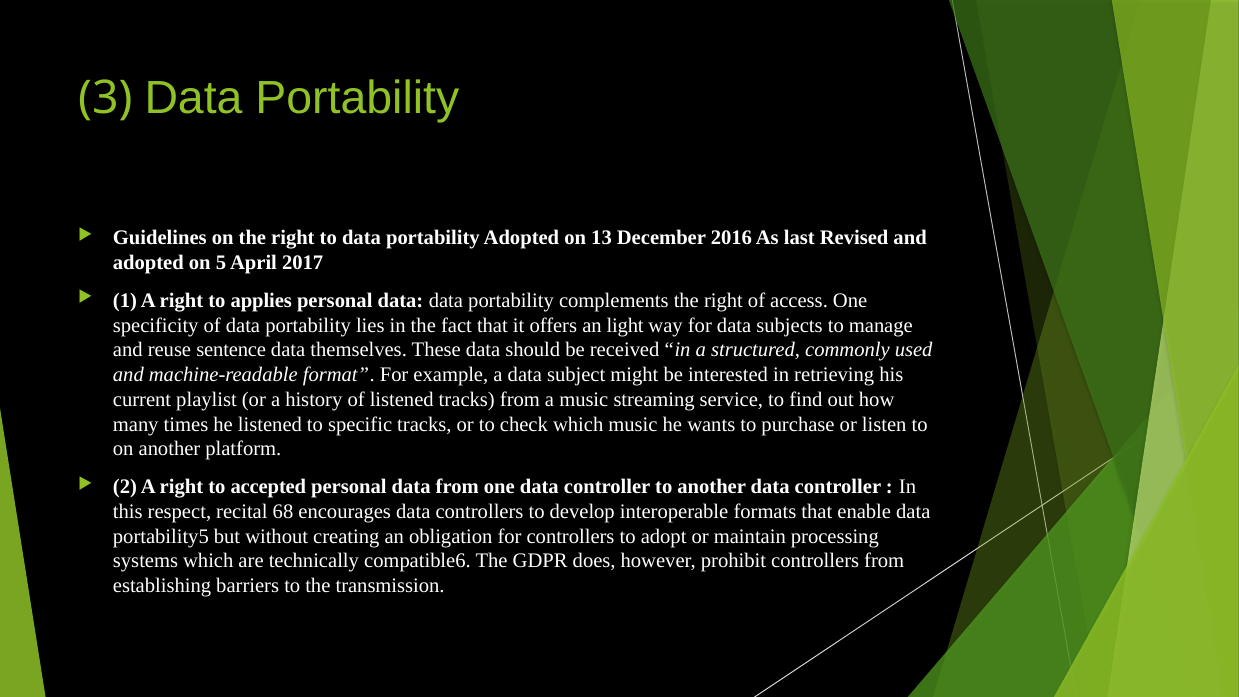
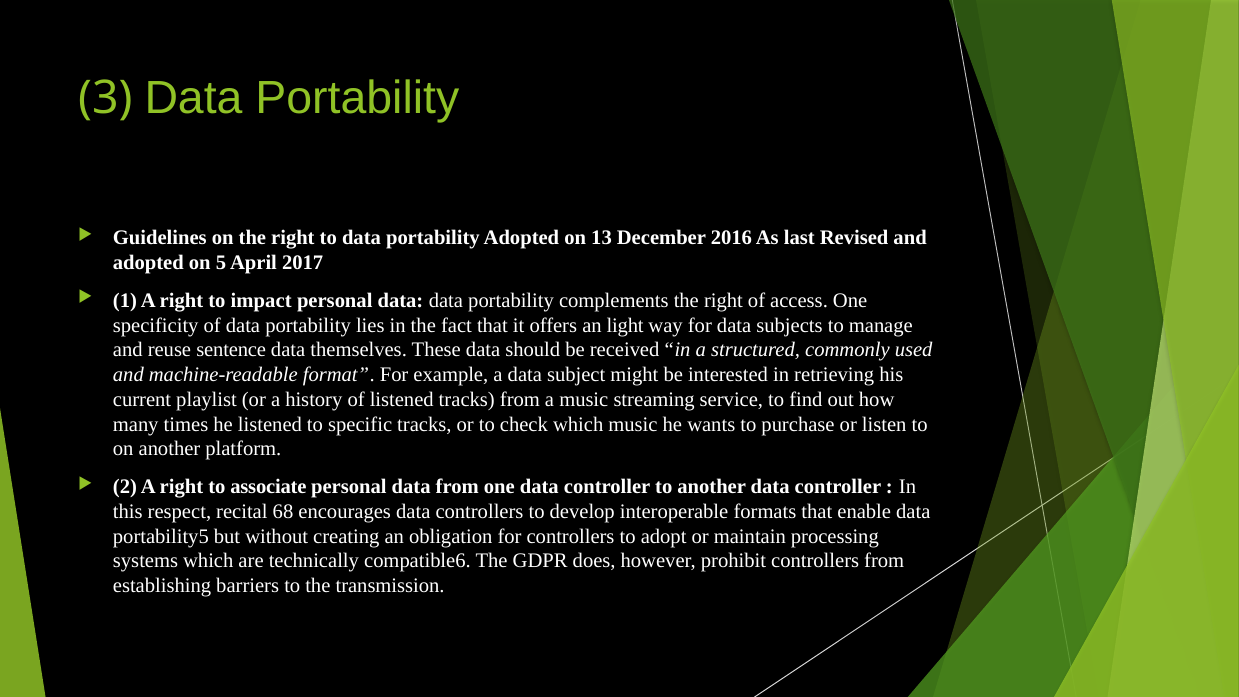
applies: applies -> impact (261, 300)
accepted: accepted -> associate (268, 487)
